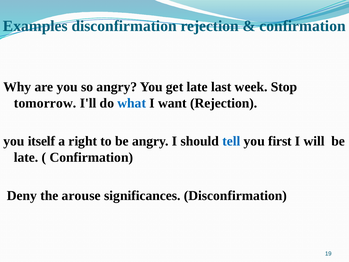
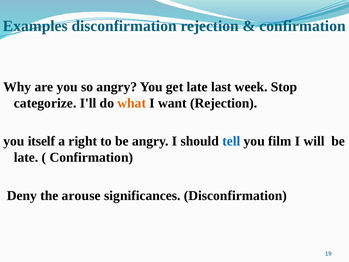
tomorrow: tomorrow -> categorize (45, 103)
what colour: blue -> orange (132, 103)
first: first -> film (280, 141)
